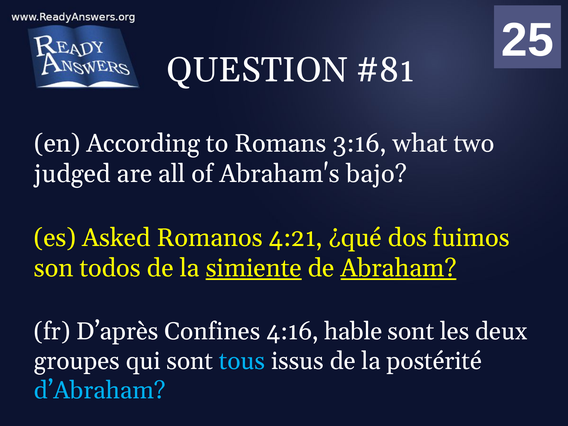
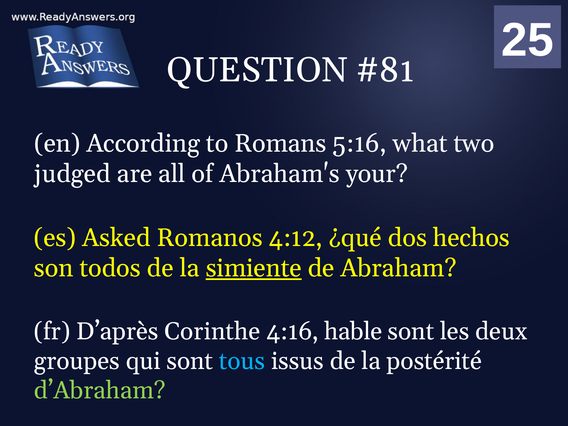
3:16: 3:16 -> 5:16 (360, 144)
bajo: bajo -> your (377, 174)
4:21: 4:21 -> 4:12 (296, 238)
fuimos: fuimos -> hechos (471, 238)
Abraham underline: present -> none (398, 268)
Confines: Confines -> Corinthe (212, 332)
d’Abraham colour: light blue -> light green (100, 390)
